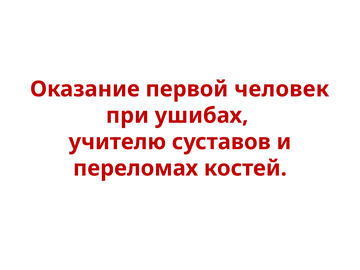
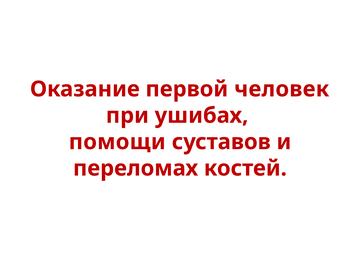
учителю: учителю -> помощи (117, 142)
